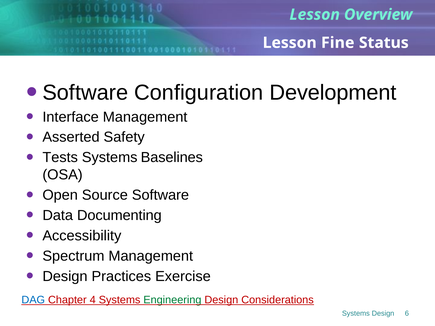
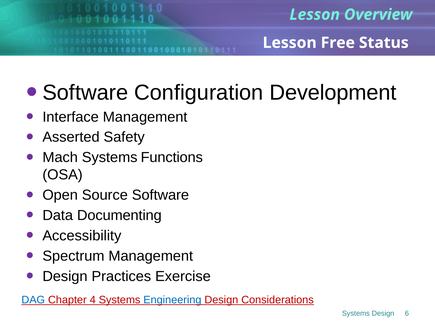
Fine: Fine -> Free (338, 43)
Tests: Tests -> Mach (60, 158)
Baselines: Baselines -> Functions (172, 158)
Engineering colour: green -> blue (172, 300)
